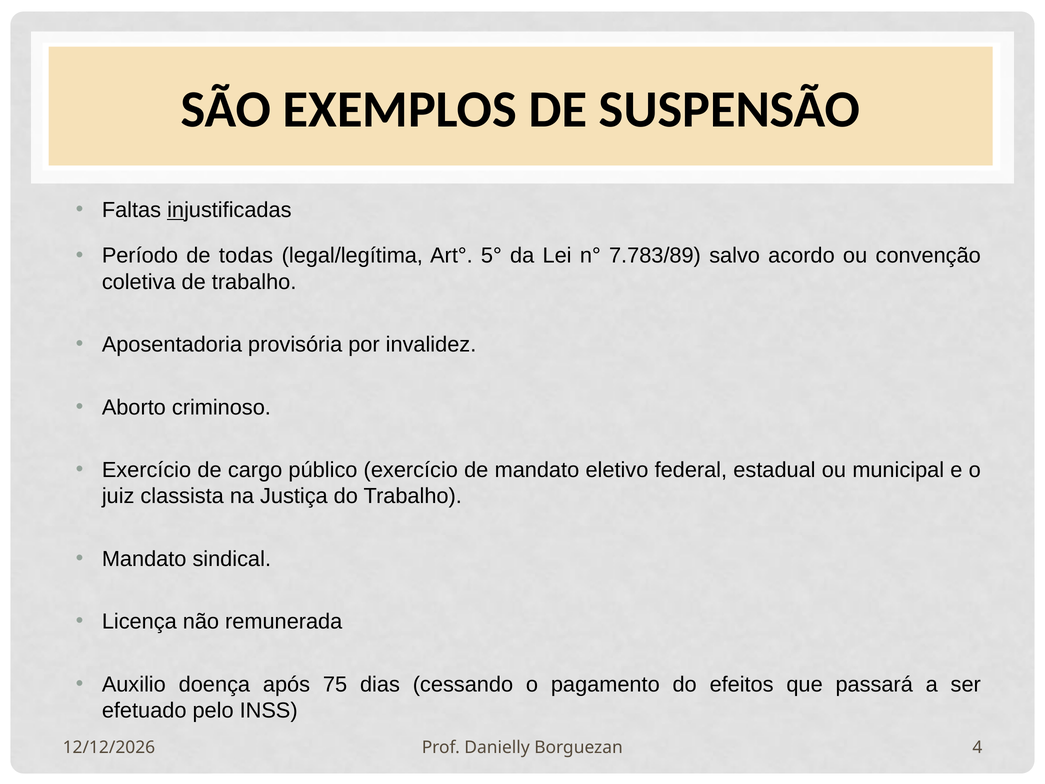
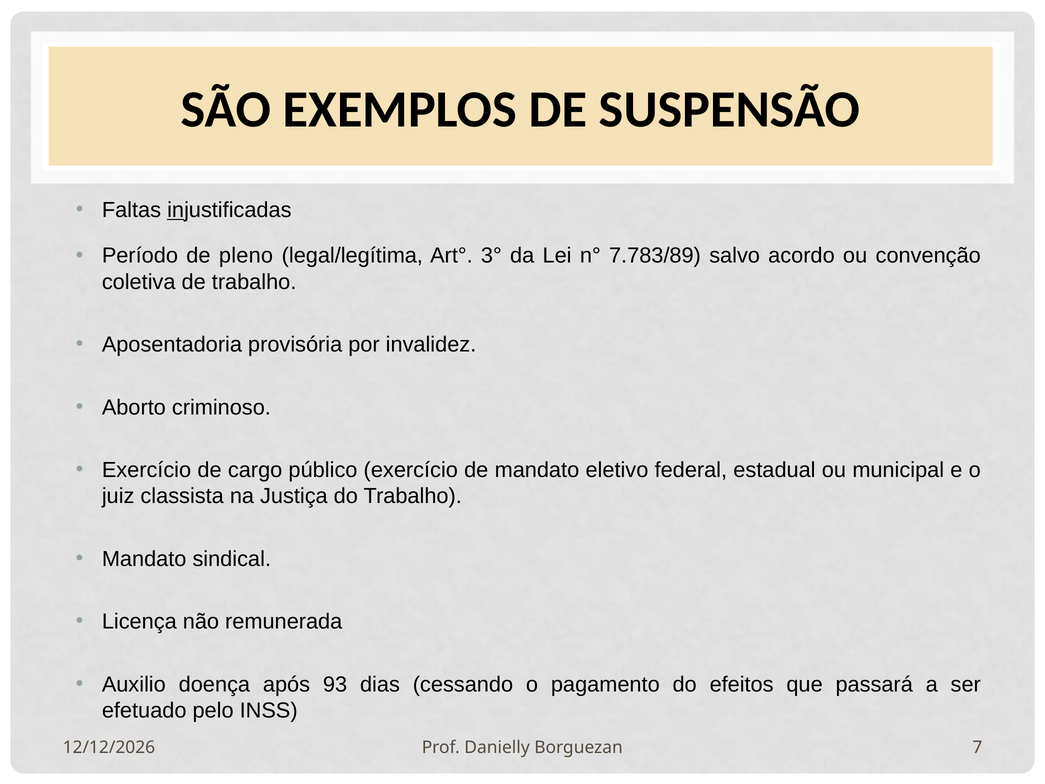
todas: todas -> pleno (246, 256)
5°: 5° -> 3° (491, 256)
75: 75 -> 93 (335, 684)
4: 4 -> 7 (977, 747)
